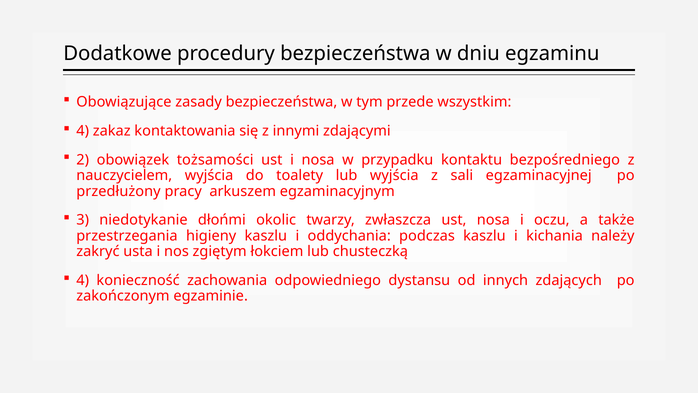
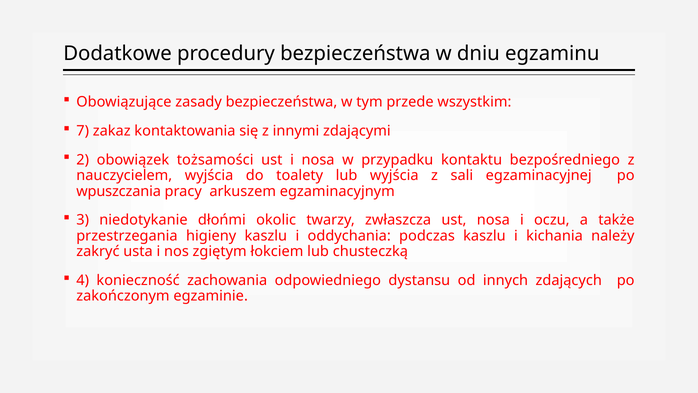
4: 4 -> 7 (83, 131)
przedłużony: przedłużony -> wpuszczania (119, 191)
